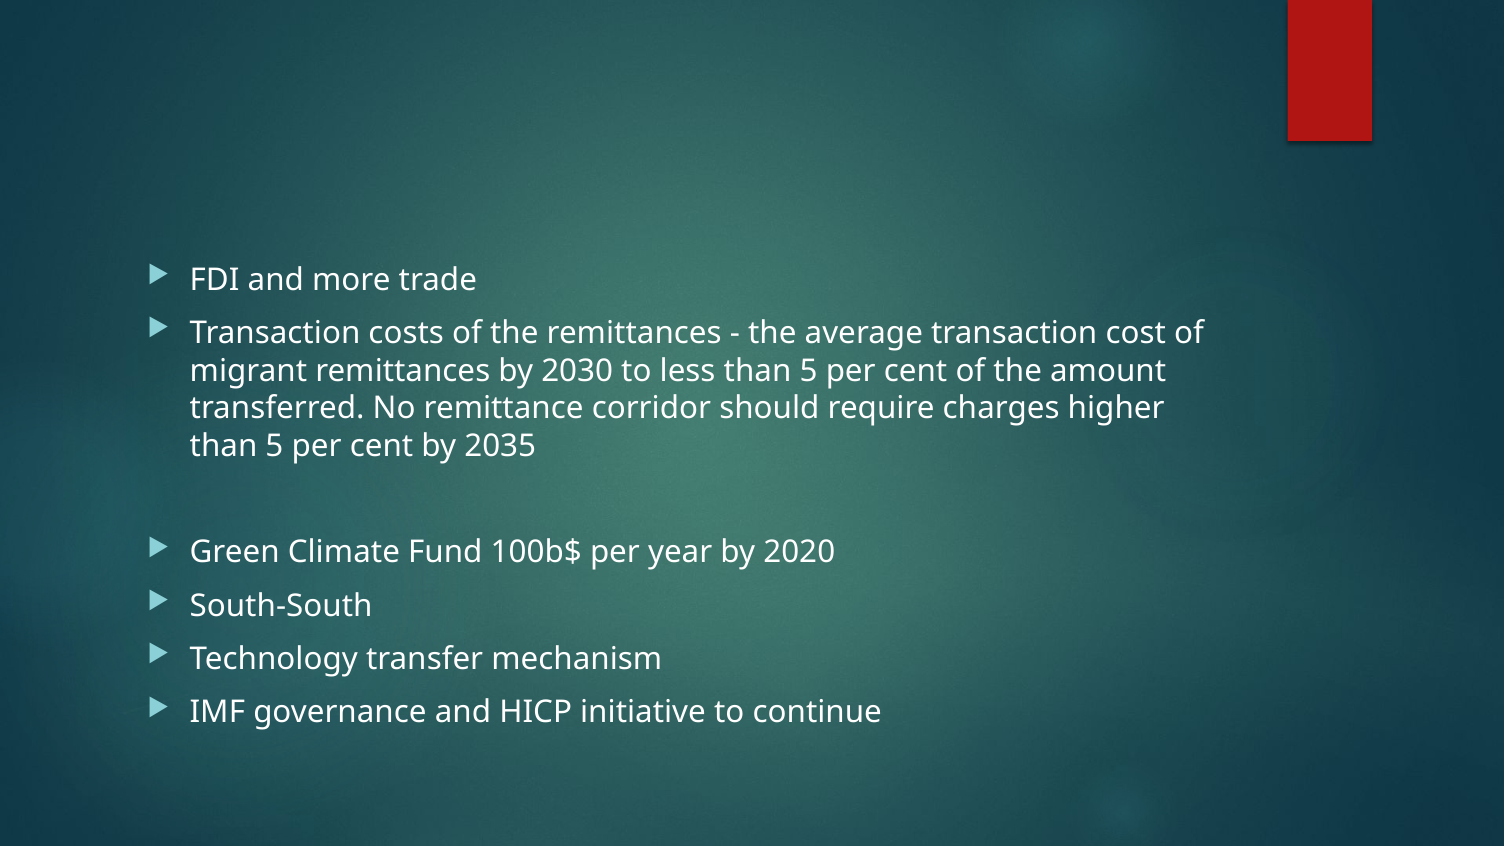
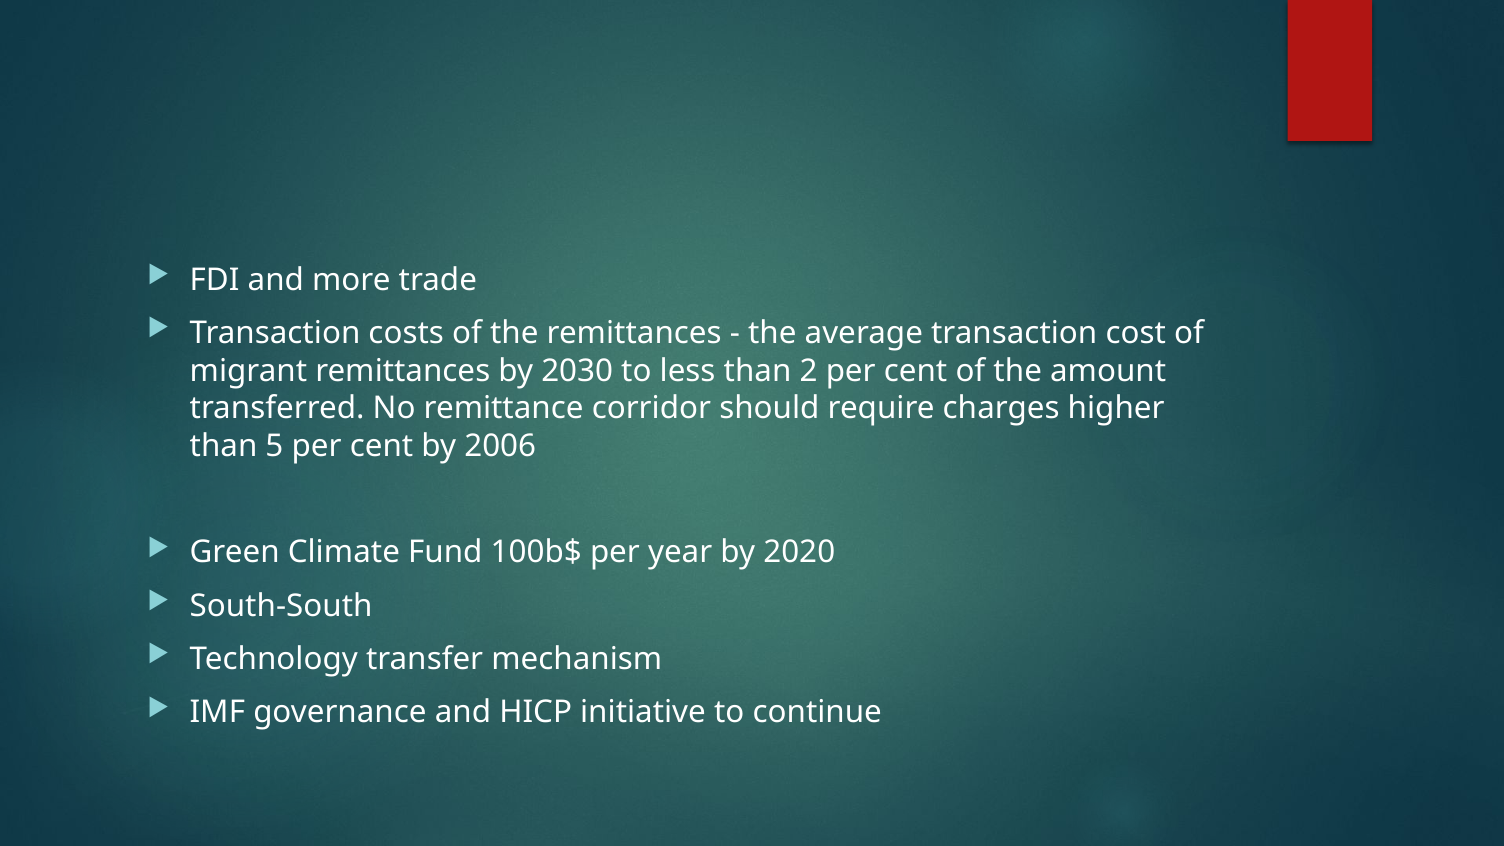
less than 5: 5 -> 2 (809, 371)
2035: 2035 -> 2006 (500, 446)
